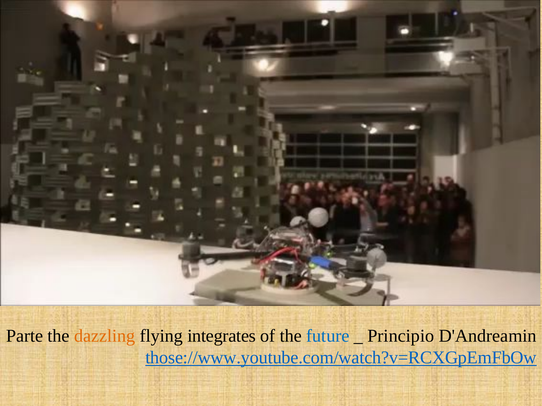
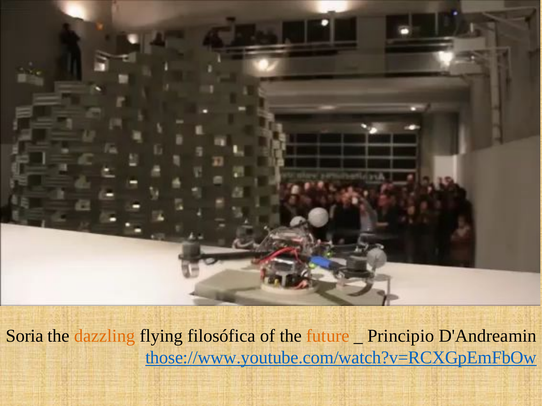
Parte: Parte -> Soria (25, 336)
integrates: integrates -> filosófica (222, 336)
future colour: blue -> orange (328, 336)
